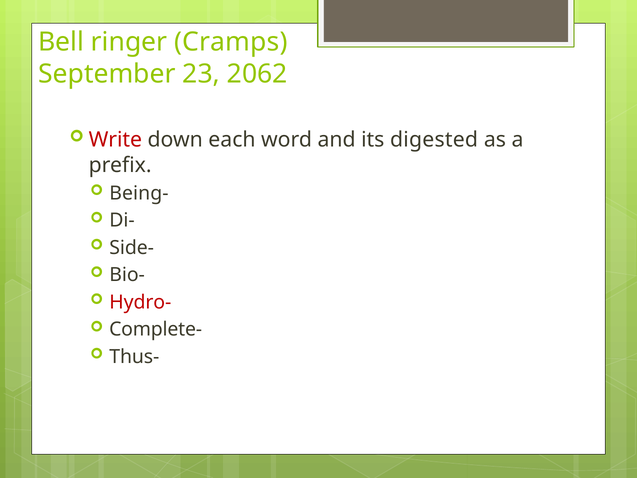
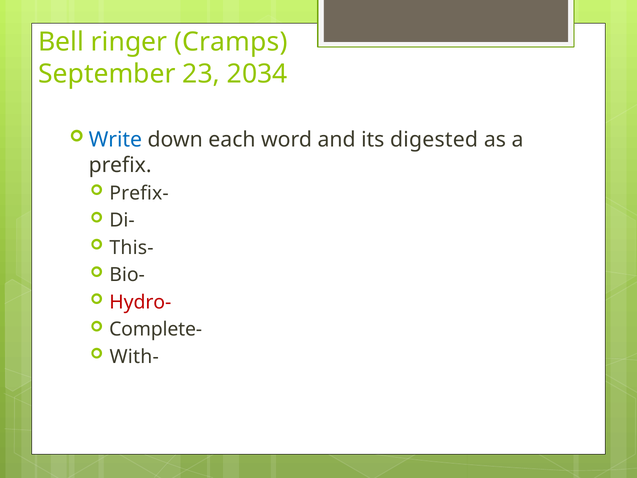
2062: 2062 -> 2034 (257, 74)
Write colour: red -> blue (115, 140)
Being-: Being- -> Prefix- (139, 193)
Side-: Side- -> This- (132, 248)
Thus-: Thus- -> With- (134, 357)
